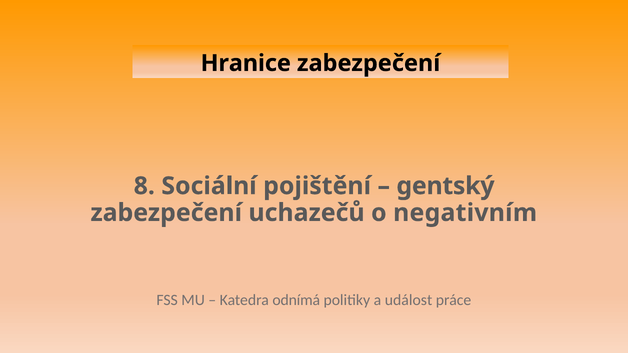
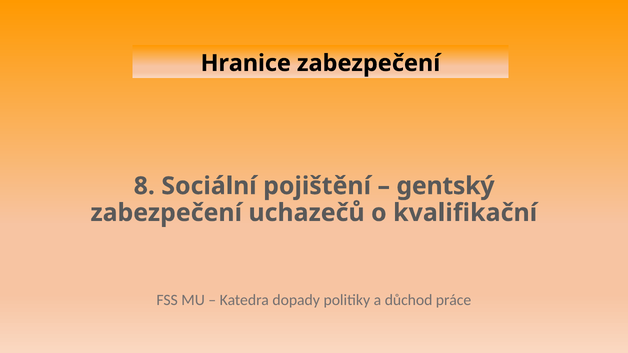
negativním: negativním -> kvalifikační (465, 213)
odnímá: odnímá -> dopady (296, 300)
událost: událost -> důchod (409, 300)
